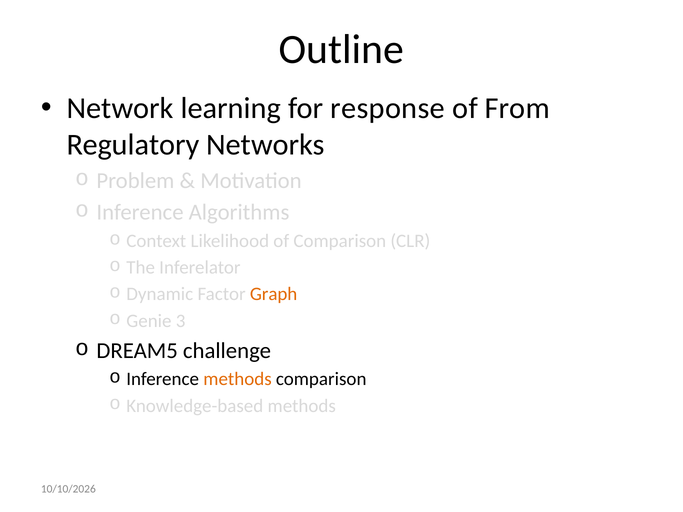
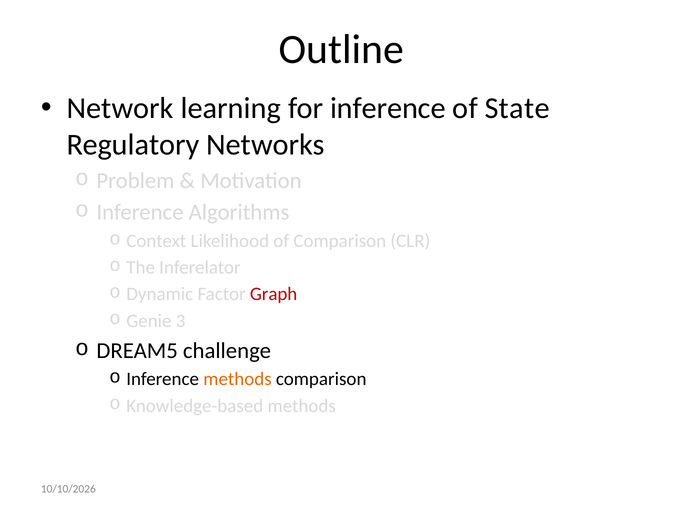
for response: response -> inference (388, 108)
From: From -> State (517, 108)
Graph colour: orange -> red (274, 294)
